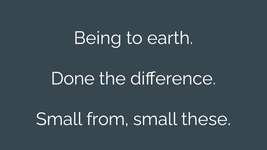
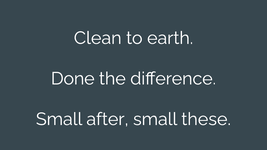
Being: Being -> Clean (98, 38)
from: from -> after (107, 119)
